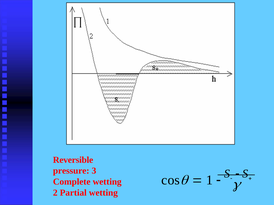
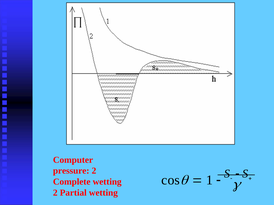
Reversible: Reversible -> Computer (73, 160)
pressure 3: 3 -> 2 (94, 171)
